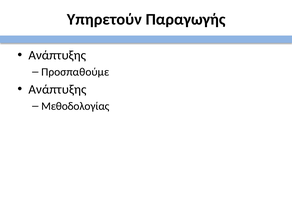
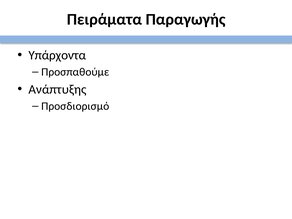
Υπηρετούν: Υπηρετούν -> Πειράματα (104, 19)
Ανάπτυξης: Ανάπτυξης -> Υπάρχοντα (57, 55)
Μεθοδολογίας: Μεθοδολογίας -> Προσδιορισμό (75, 106)
